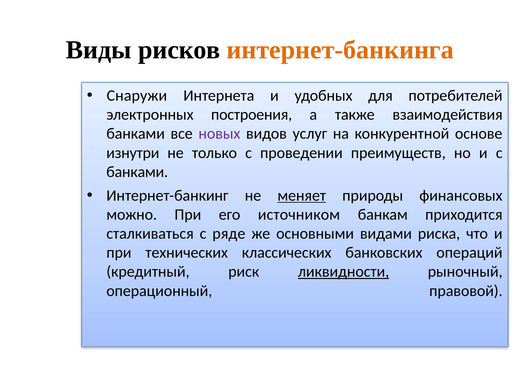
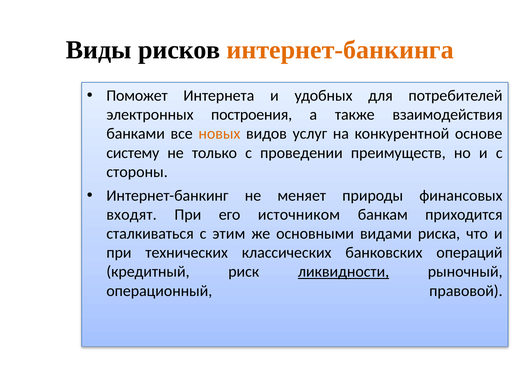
Снаружи: Снаружи -> Поможет (137, 96)
новых colour: purple -> orange (219, 134)
изнутри: изнутри -> систему (133, 153)
банками: банками -> стороны (137, 172)
меняет underline: present -> none (302, 196)
можно: можно -> входят (132, 215)
ряде: ряде -> этим (229, 234)
